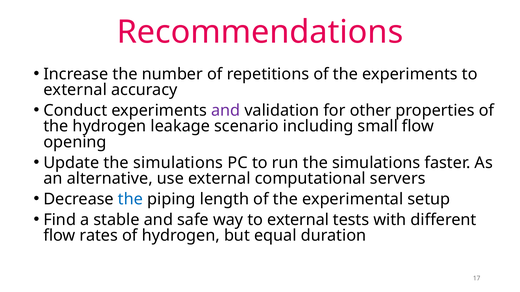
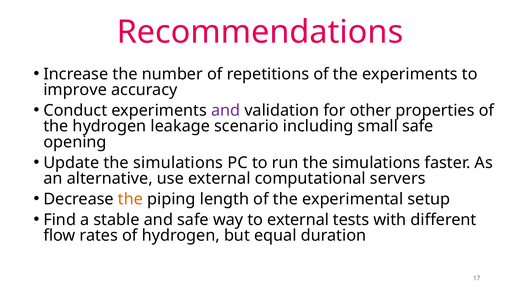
external: external -> improve (75, 90)
small flow: flow -> safe (418, 127)
the colour: blue -> orange (131, 199)
